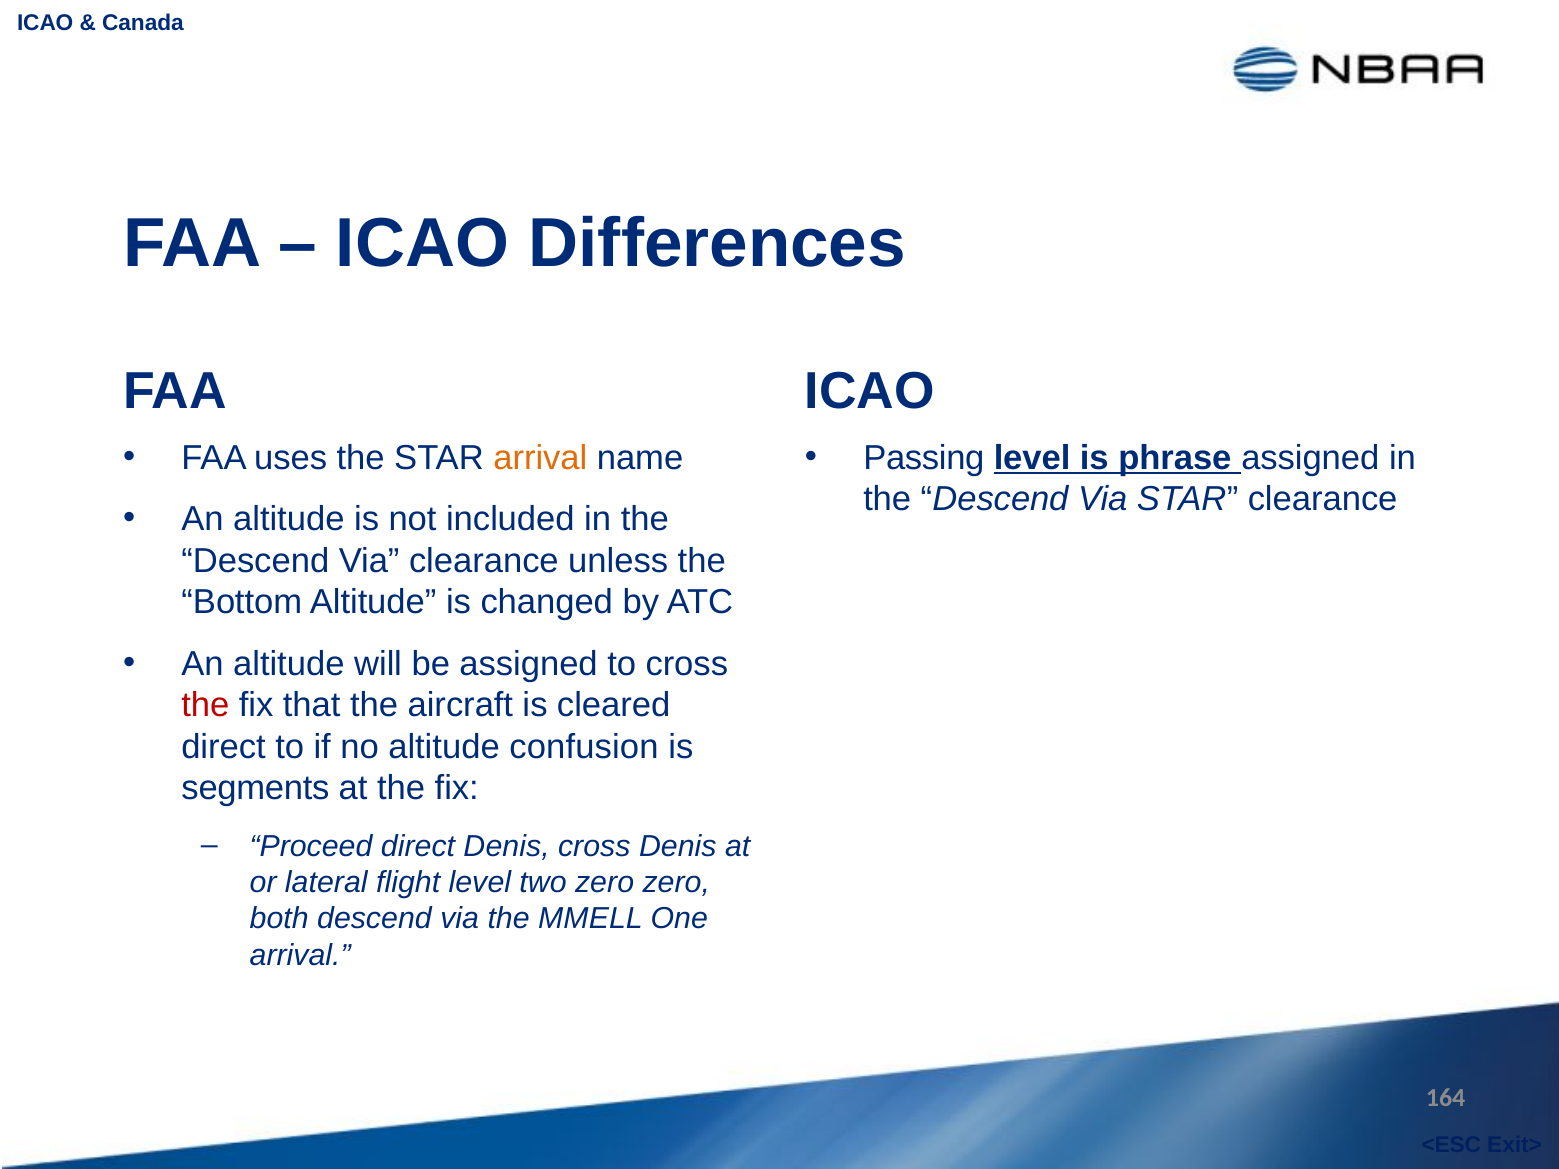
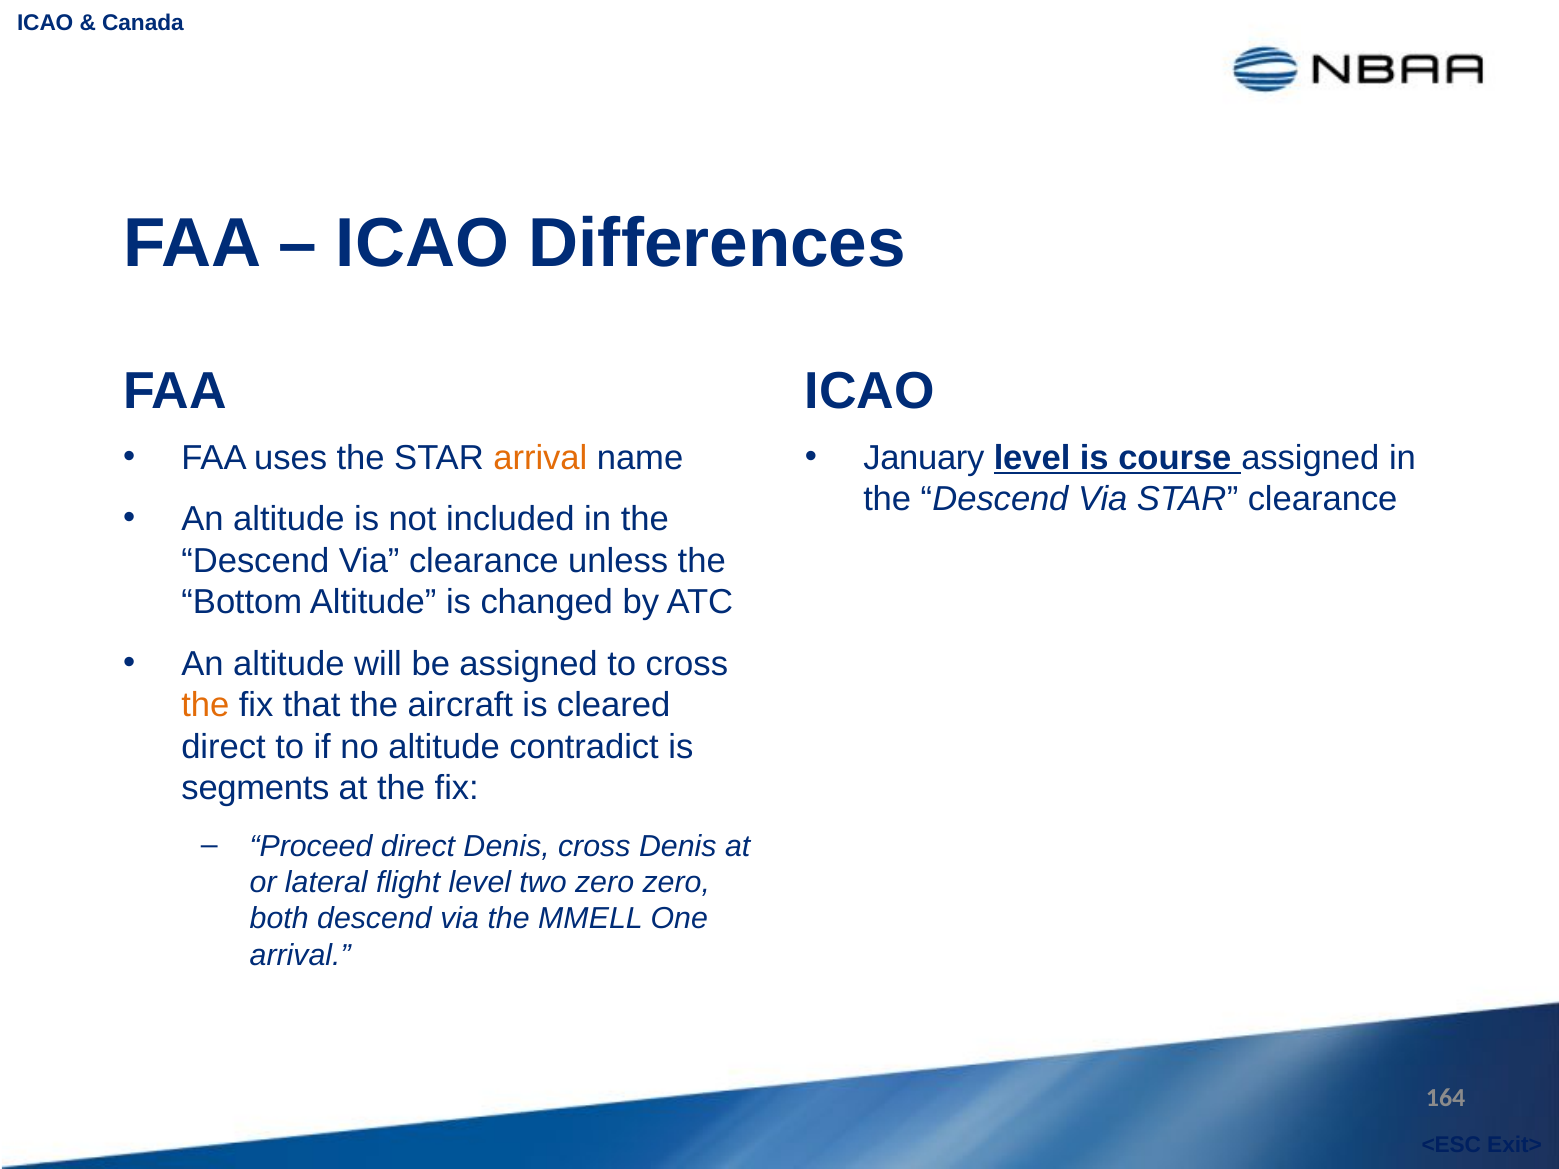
Passing: Passing -> January (924, 458)
phrase: phrase -> course (1175, 458)
the colour: red -> orange (205, 705)
confusion: confusion -> contradict (584, 747)
